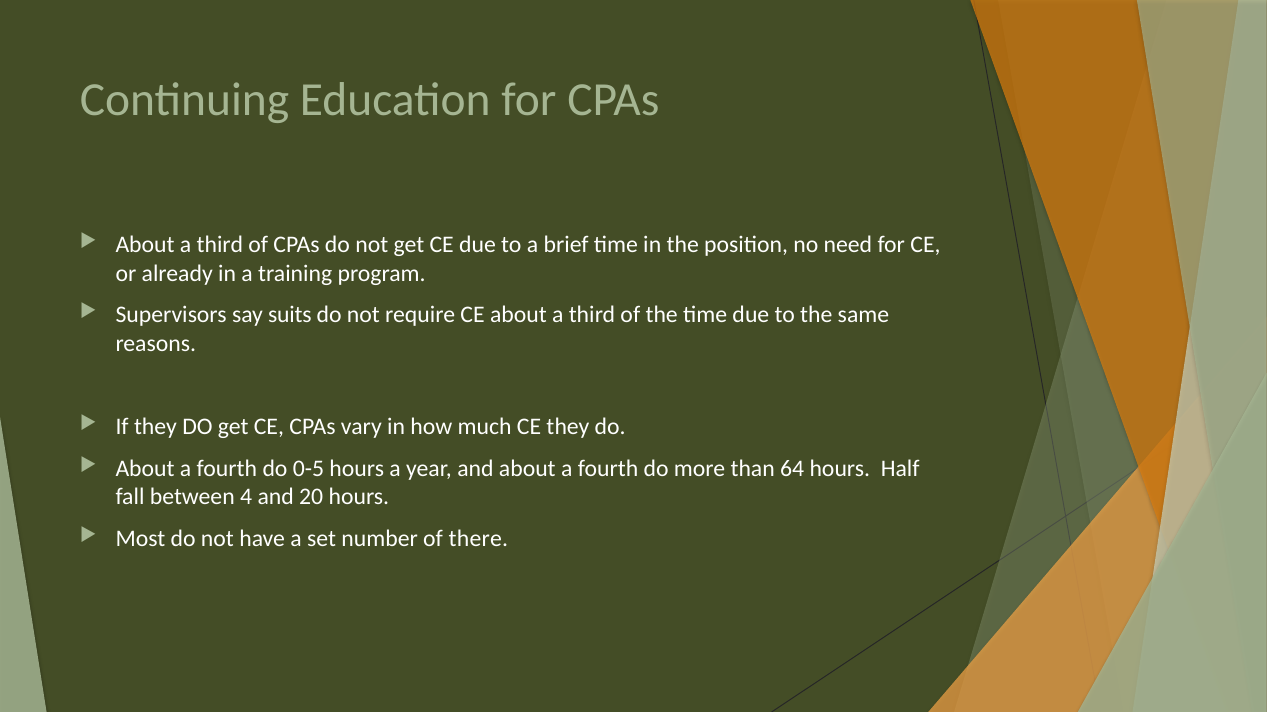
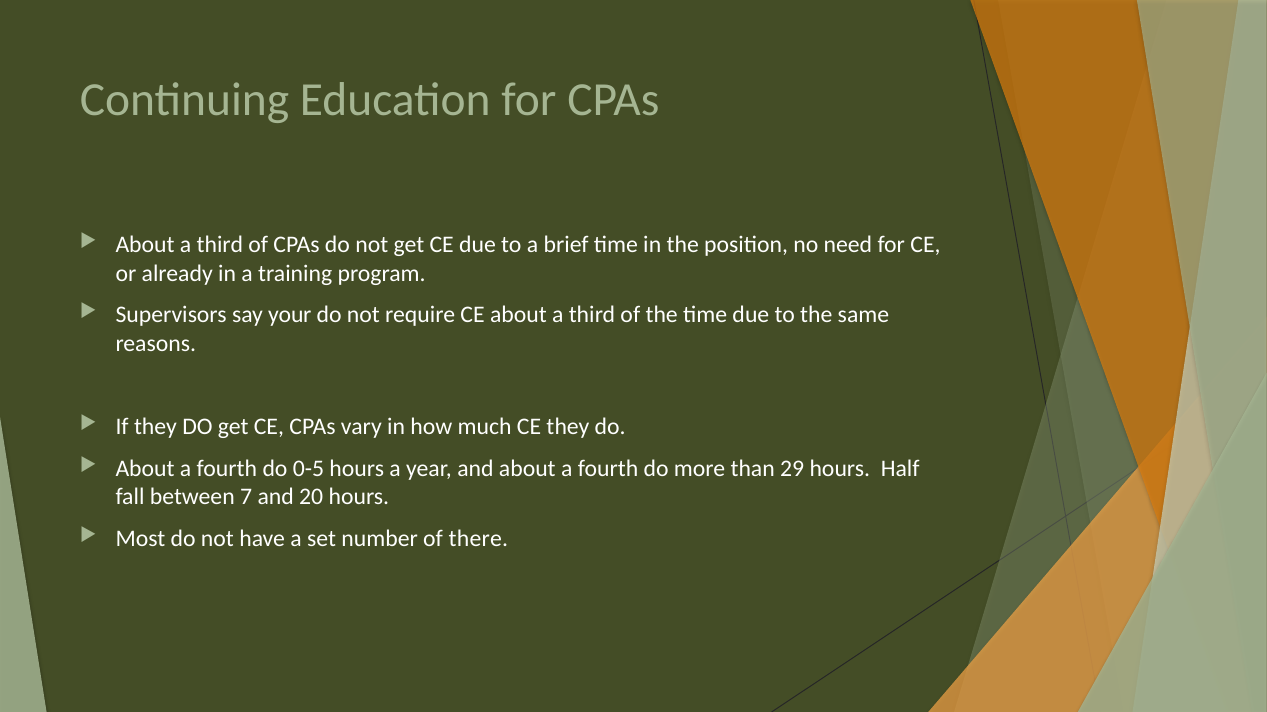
suits: suits -> your (290, 315)
64: 64 -> 29 (792, 469)
4: 4 -> 7 (246, 498)
